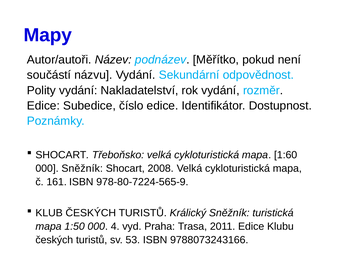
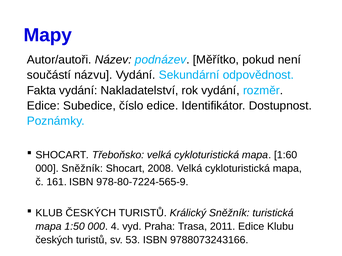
Polity: Polity -> Fakta (41, 91)
